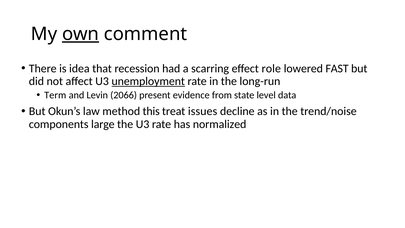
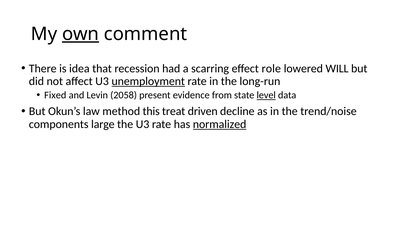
FAST: FAST -> WILL (337, 68)
Term: Term -> Fixed (55, 95)
2066: 2066 -> 2058 (124, 95)
level underline: none -> present (266, 95)
issues: issues -> driven (203, 111)
normalized underline: none -> present (220, 124)
